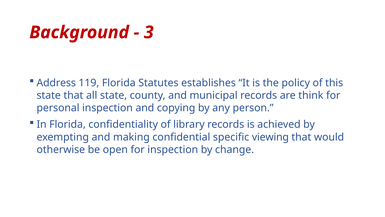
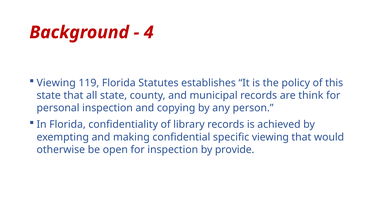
3: 3 -> 4 (149, 32)
Address: Address -> Viewing (56, 83)
change: change -> provide (235, 149)
